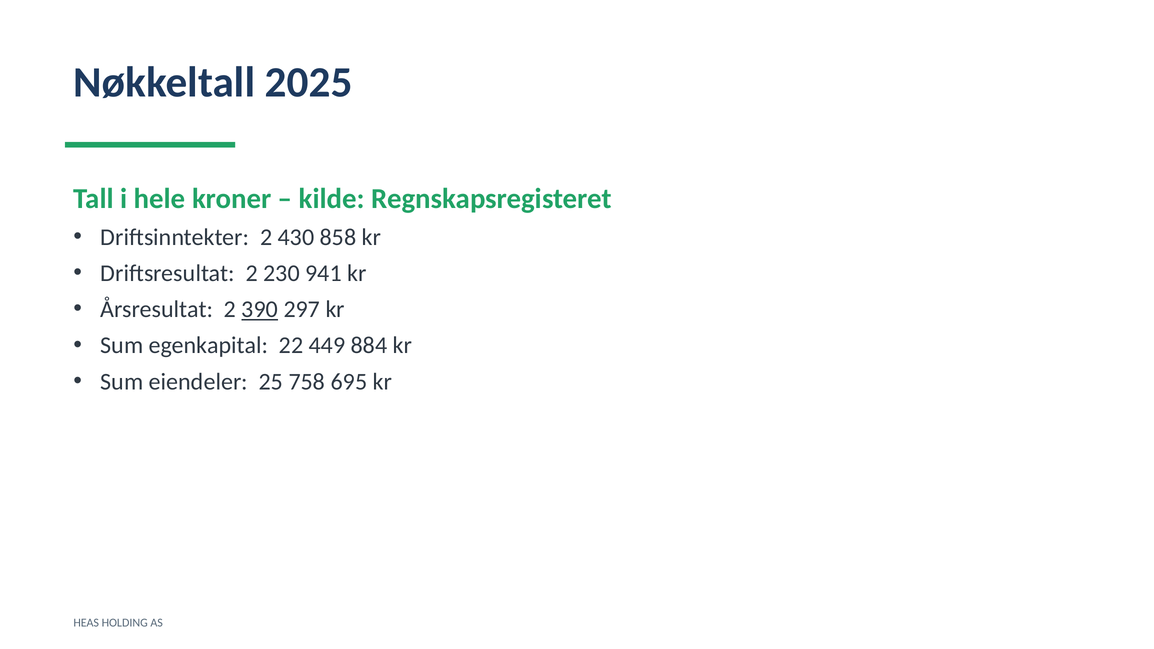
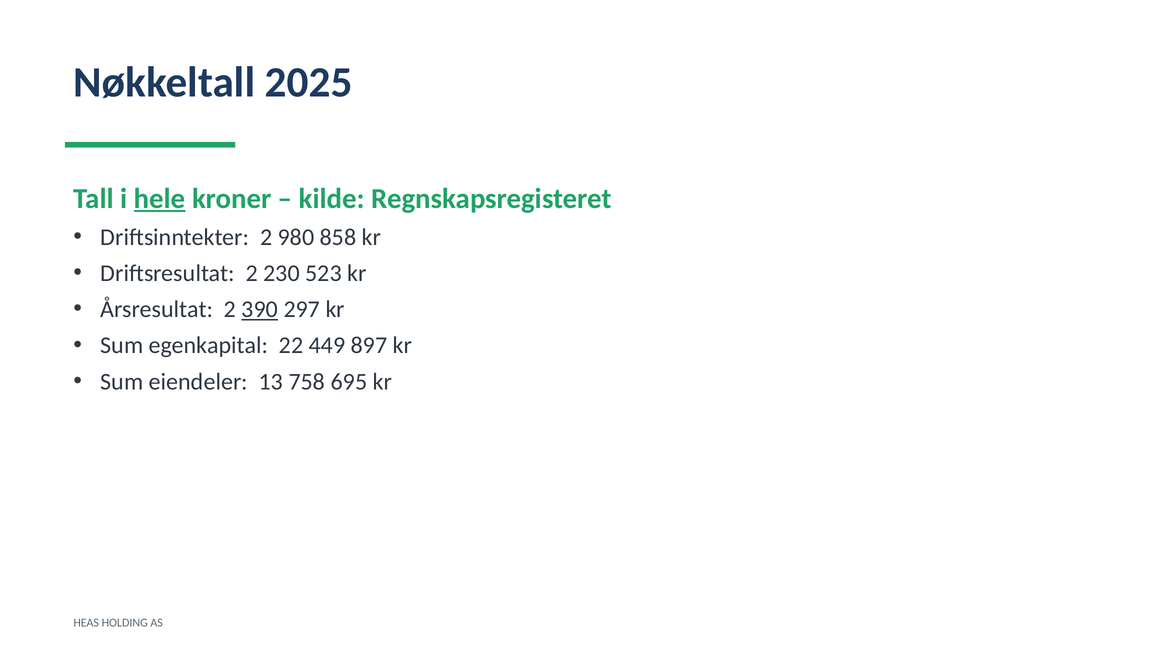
hele underline: none -> present (160, 199)
430: 430 -> 980 (296, 237)
941: 941 -> 523 (323, 273)
884: 884 -> 897 (369, 346)
25: 25 -> 13 (271, 382)
